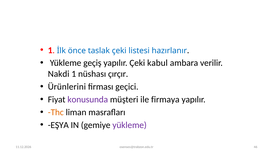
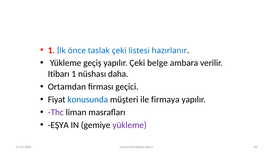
kabul: kabul -> belge (157, 63)
Nakdi: Nakdi -> Itibarı (59, 74)
çırçır: çırçır -> daha (118, 74)
Ürünlerini: Ürünlerini -> Ortamdan (67, 86)
konusunda colour: purple -> blue (88, 99)
Thc colour: orange -> purple (56, 112)
